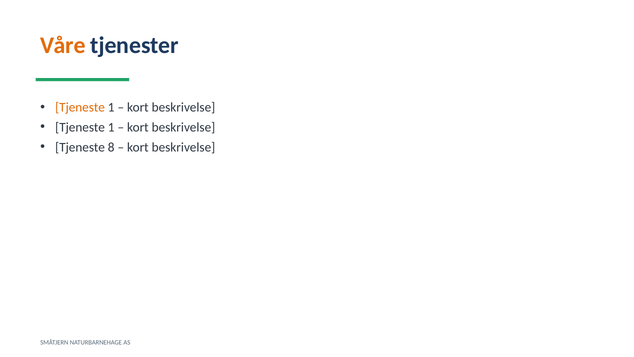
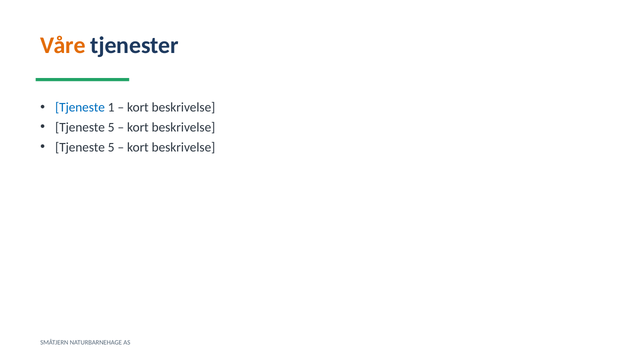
Tjeneste colour: orange -> blue (80, 107)
1: 1 -> 5 (111, 127)
8: 8 -> 5 (111, 147)
